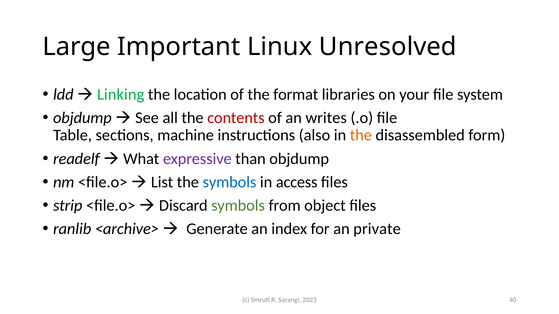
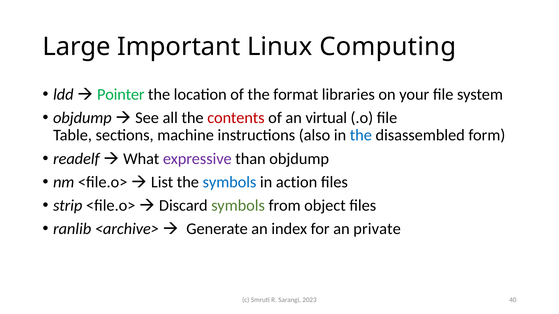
Unresolved: Unresolved -> Computing (388, 47)
Linking: Linking -> Pointer (121, 94)
writes: writes -> virtual (326, 118)
the colour: orange -> blue (361, 135)
access: access -> action (297, 182)
